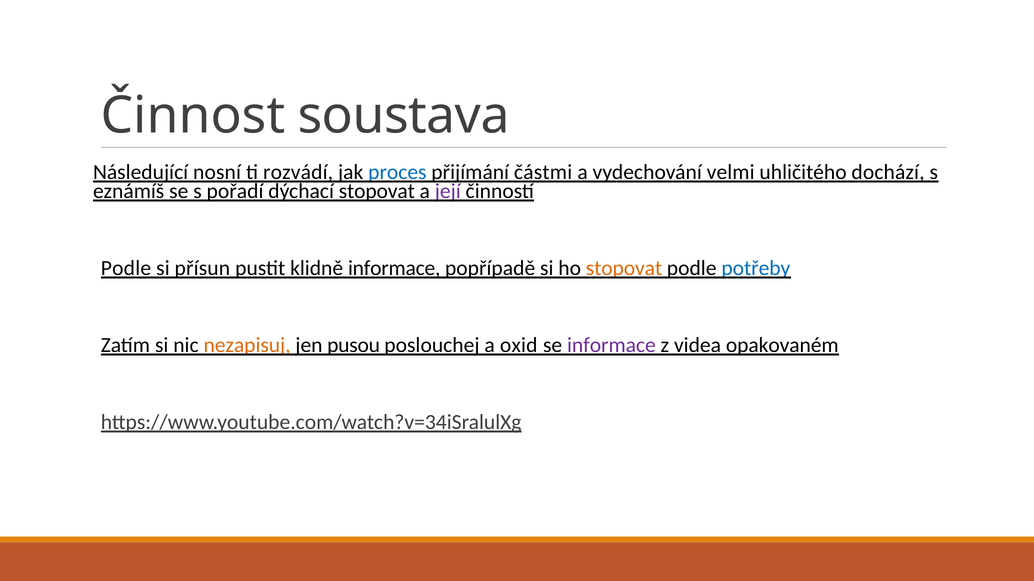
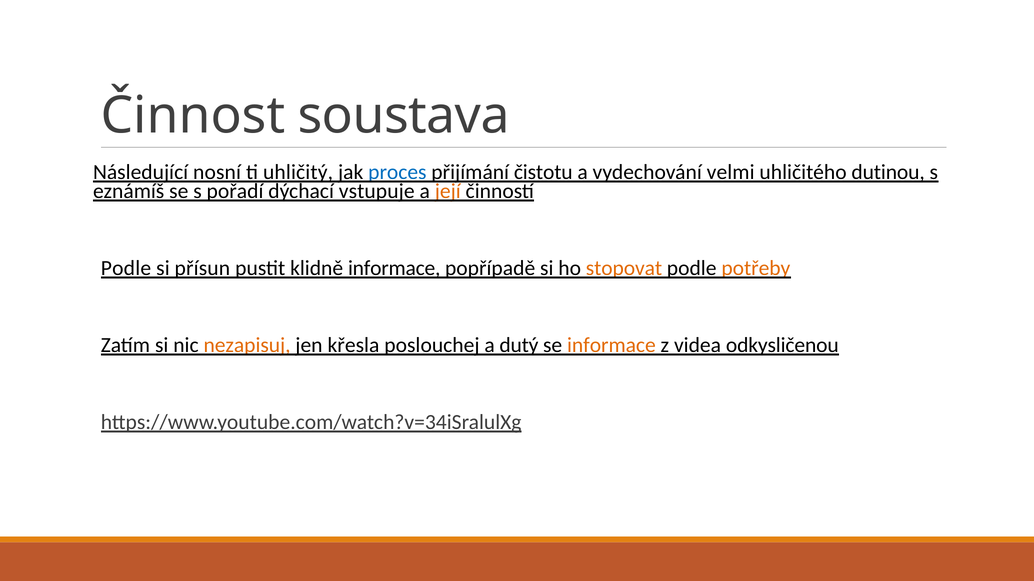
rozvádí: rozvádí -> uhličitý (298, 172)
částmi: částmi -> čistotu (543, 172)
dochází: dochází -> dutinou (888, 172)
dýchací stopovat: stopovat -> vstupuje (377, 191)
její colour: purple -> orange (448, 191)
potřeby colour: blue -> orange (756, 268)
pusou: pusou -> křesla (353, 346)
oxid: oxid -> dutý (519, 346)
informace colour: purple -> orange (611, 346)
opakovaném: opakovaném -> odkysličenou (782, 346)
